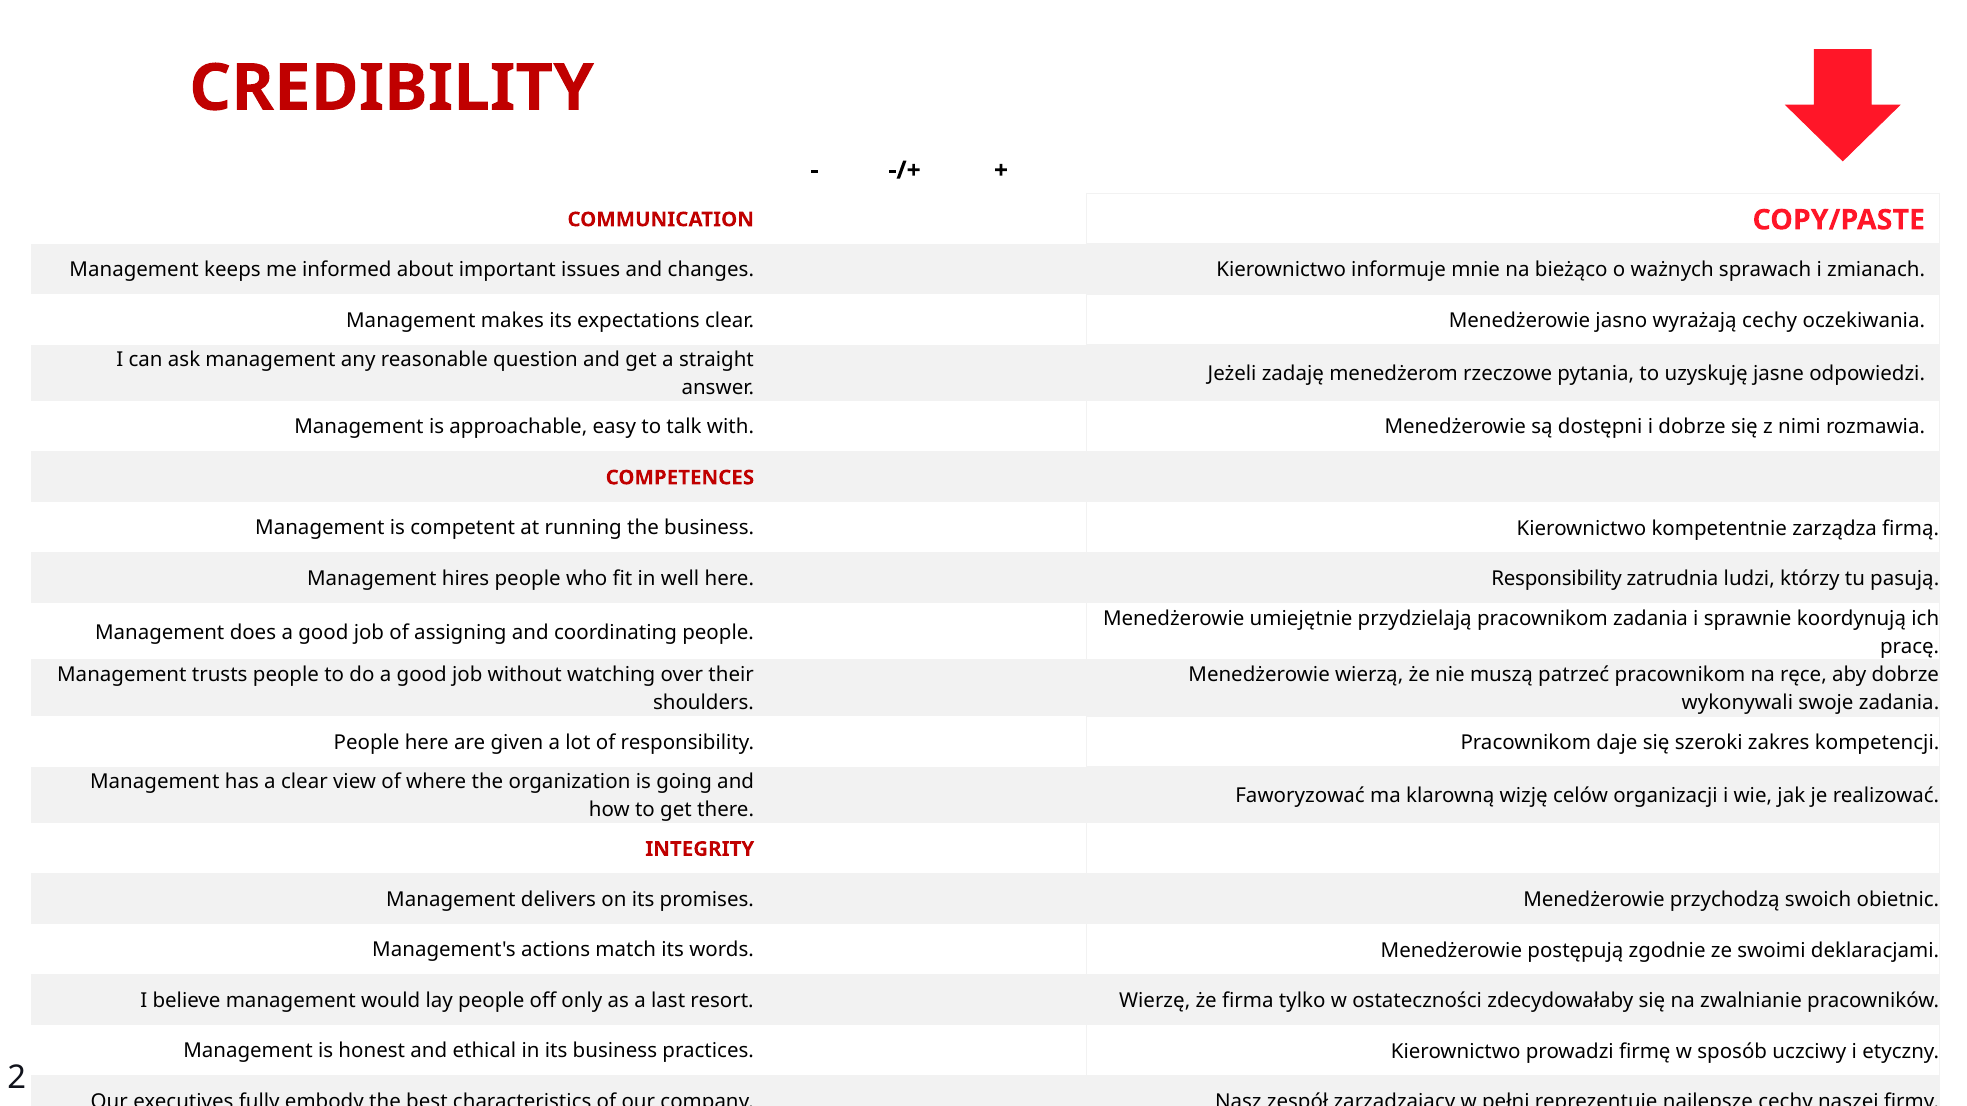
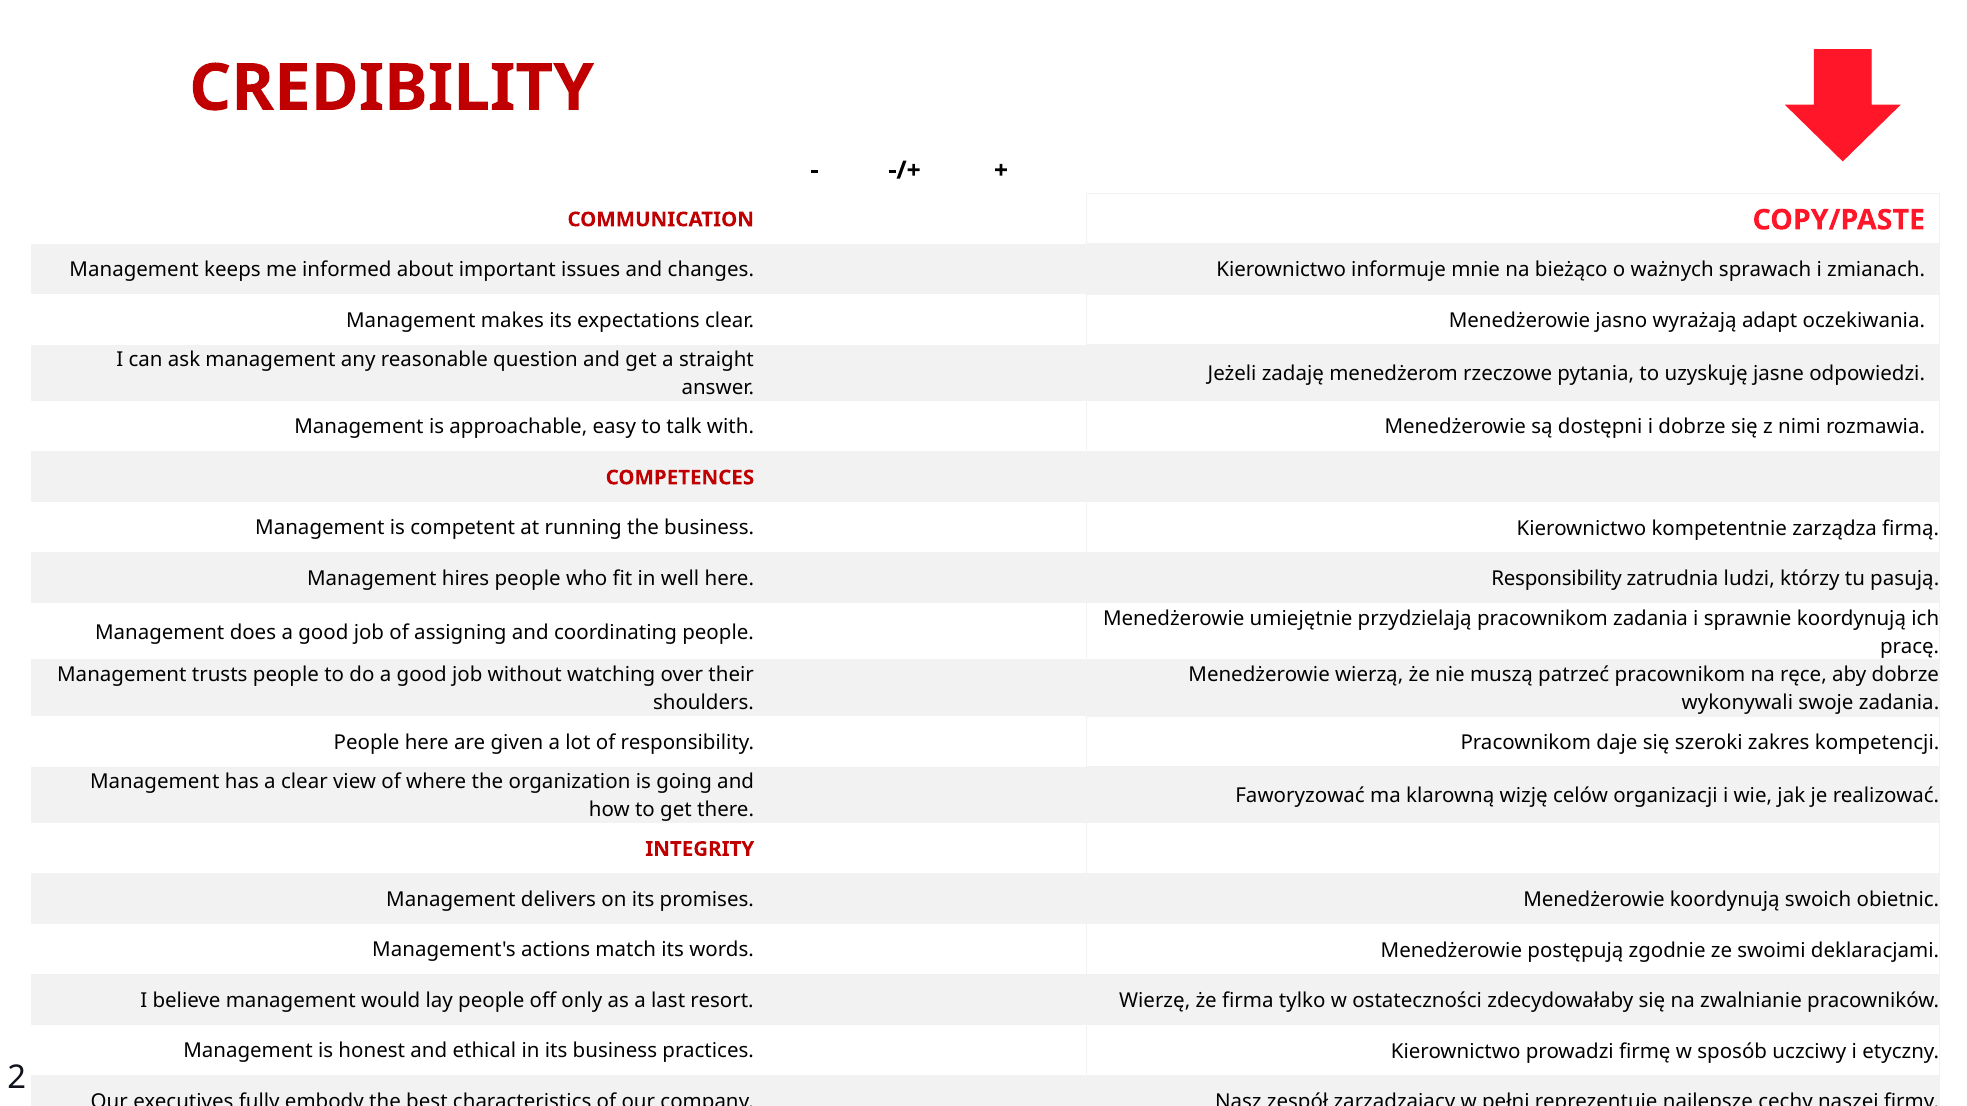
wyrażają cechy: cechy -> adapt (1770, 321)
Menedżerowie przychodzą: przychodzą -> koordynują (1725, 900)
